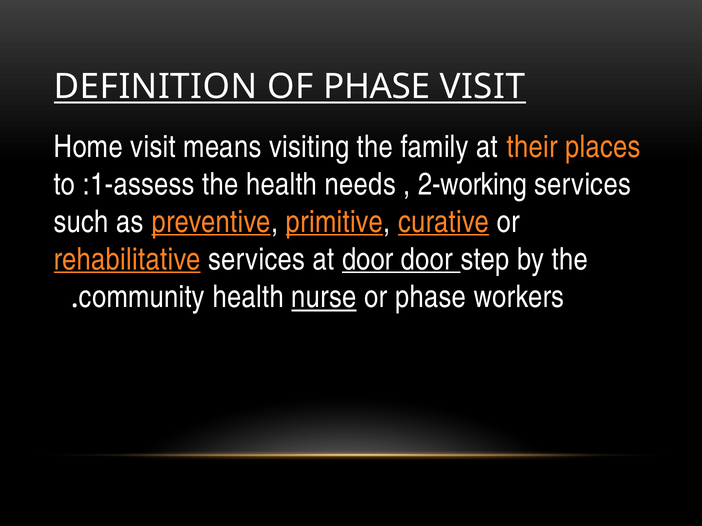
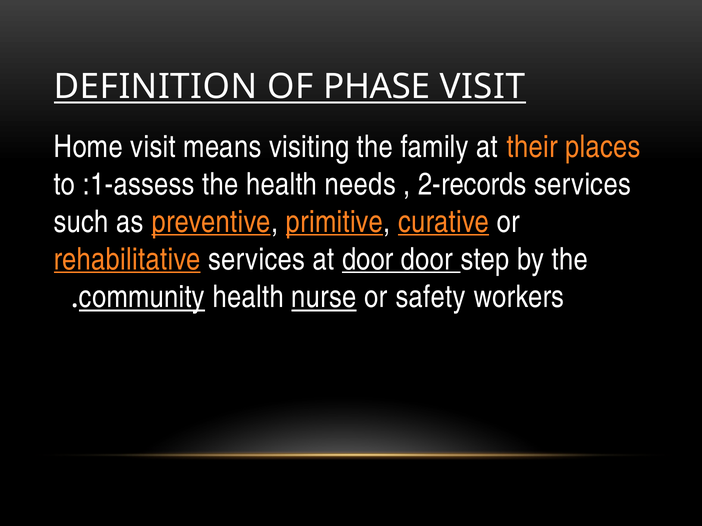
2-working: 2-working -> 2-records (472, 185)
community underline: none -> present (142, 297)
or phase: phase -> safety (430, 297)
